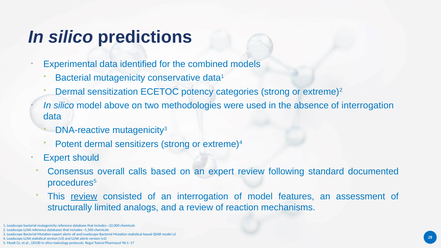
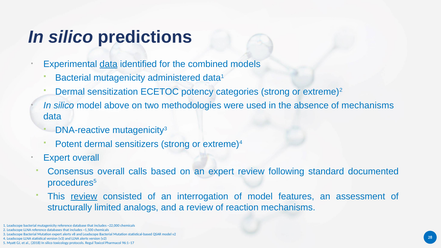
data underline: none -> present (109, 64)
conservative: conservative -> administered (174, 78)
of interrogation: interrogation -> mechanisms (368, 105)
Expert should: should -> overall (86, 158)
